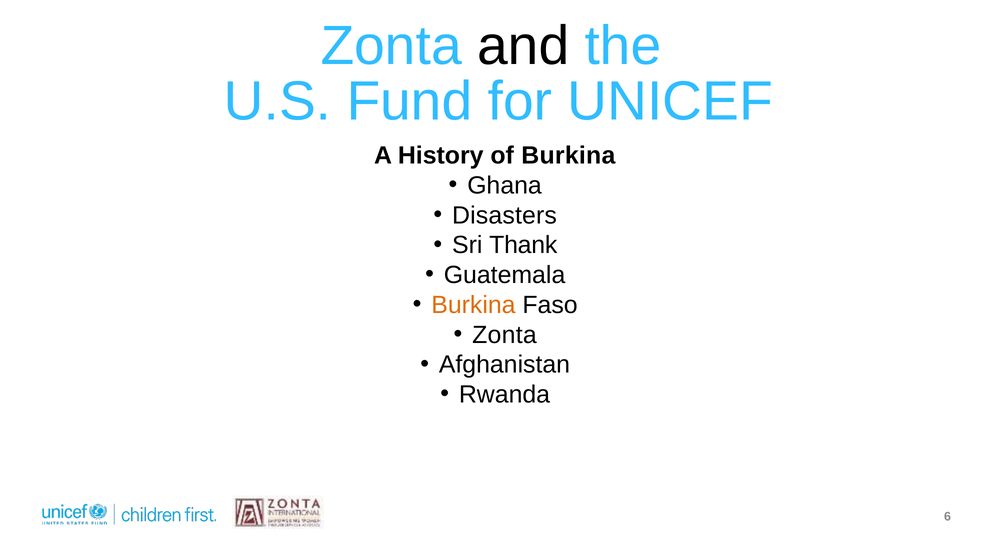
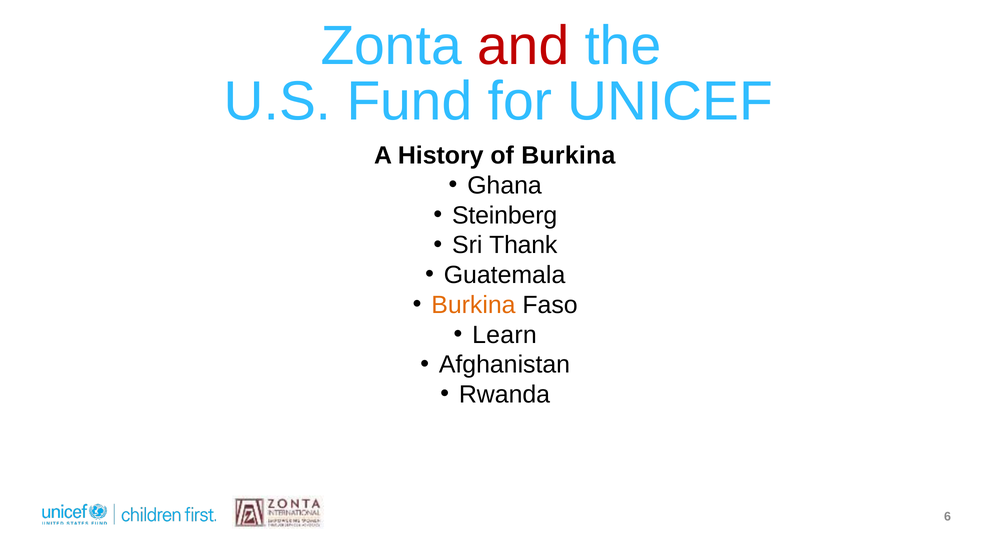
and colour: black -> red (523, 46)
Disasters: Disasters -> Steinberg (505, 215)
Zonta: Zonta -> Learn (504, 335)
